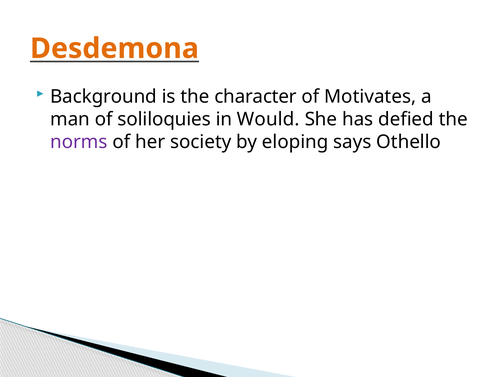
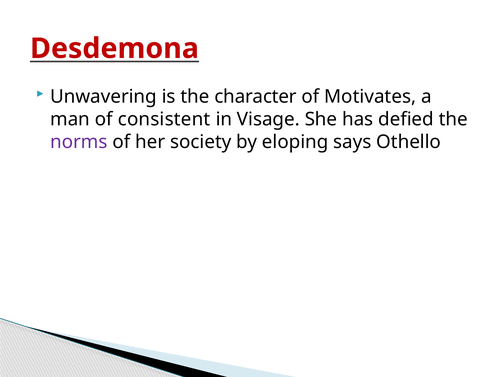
Desdemona colour: orange -> red (114, 48)
Background: Background -> Unwavering (103, 96)
soliloquies: soliloquies -> consistent (164, 119)
Would: Would -> Visage (268, 119)
